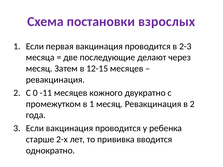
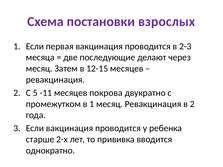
0: 0 -> 5 (35, 93)
кожного: кожного -> покрова (106, 93)
